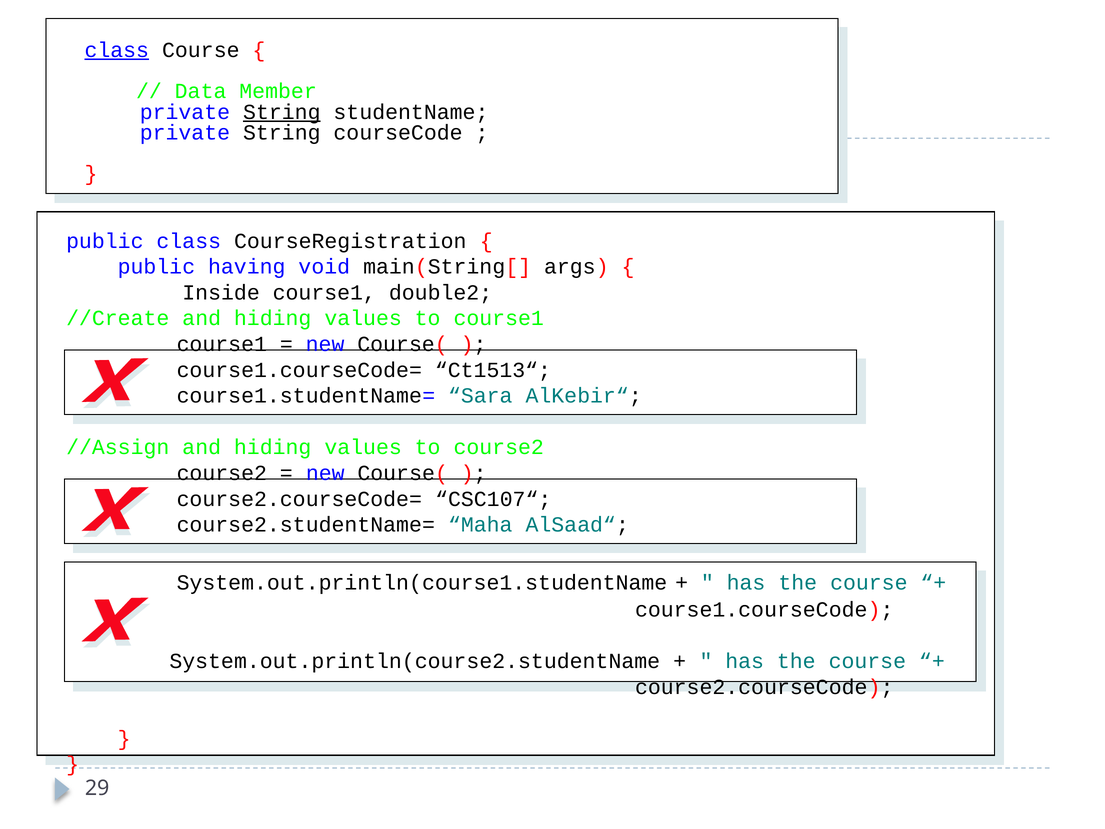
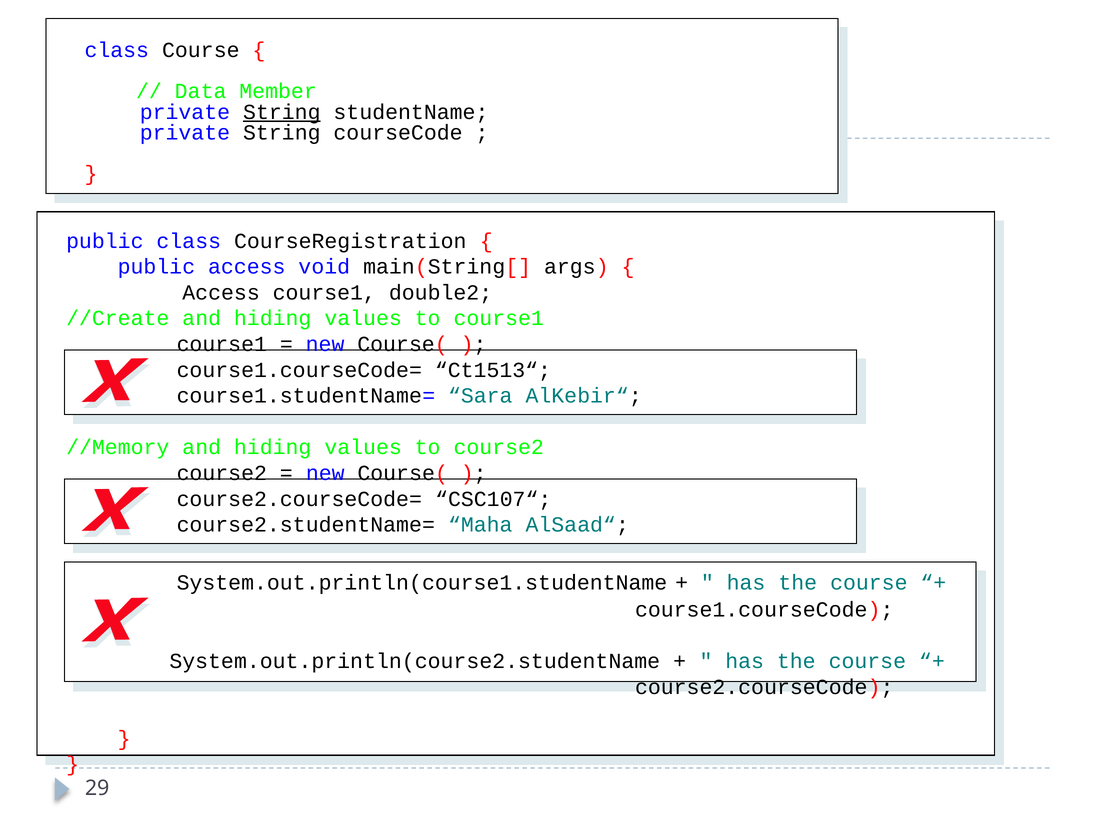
class underline: present -> none (117, 50)
public having: having -> access (247, 267)
Inside: Inside -> Access (221, 292)
//Assign: //Assign -> //Memory (118, 447)
